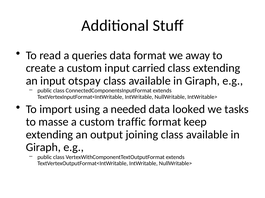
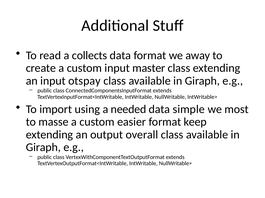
queries: queries -> collects (90, 56)
carried: carried -> master (149, 68)
looked: looked -> simple (189, 110)
tasks: tasks -> most (237, 110)
traffic: traffic -> easier (132, 122)
joining: joining -> overall (142, 135)
